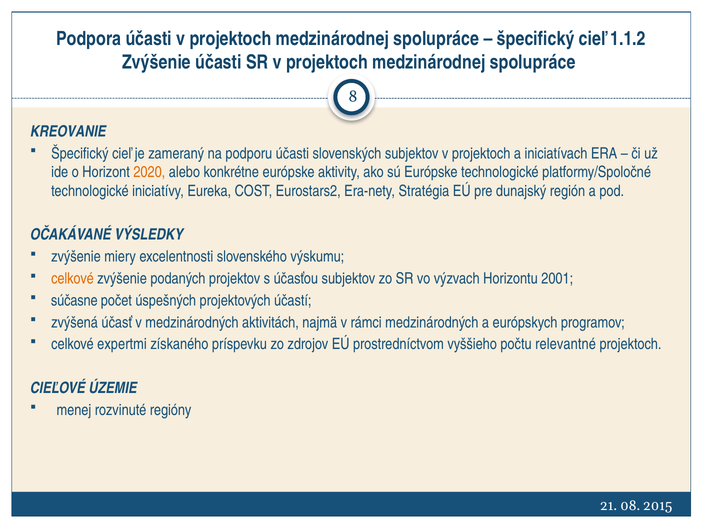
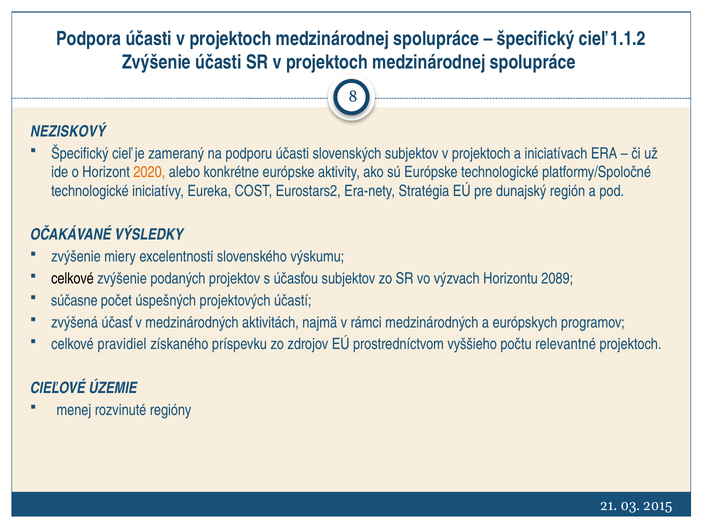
KREOVANIE: KREOVANIE -> NEZISKOVÝ (68, 131)
celkové colour: orange -> black (72, 278)
2001: 2001 -> 2089 (557, 278)
expertmi: expertmi -> pravidiel (122, 344)
08: 08 -> 03 (630, 505)
